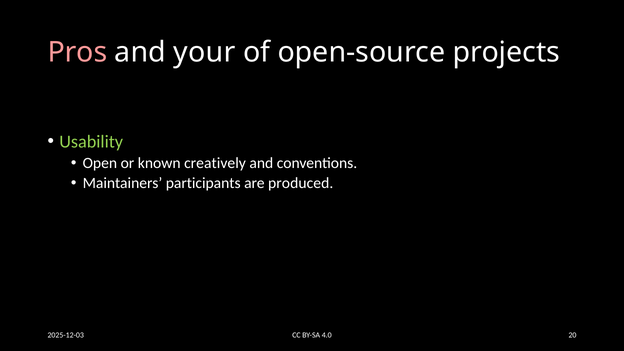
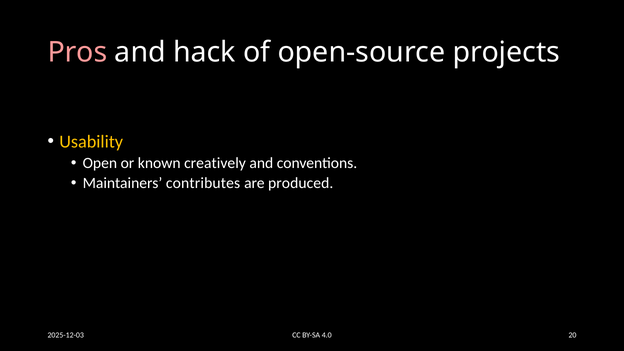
your: your -> hack (204, 52)
Usability colour: light green -> yellow (91, 142)
participants: participants -> contributes (203, 183)
